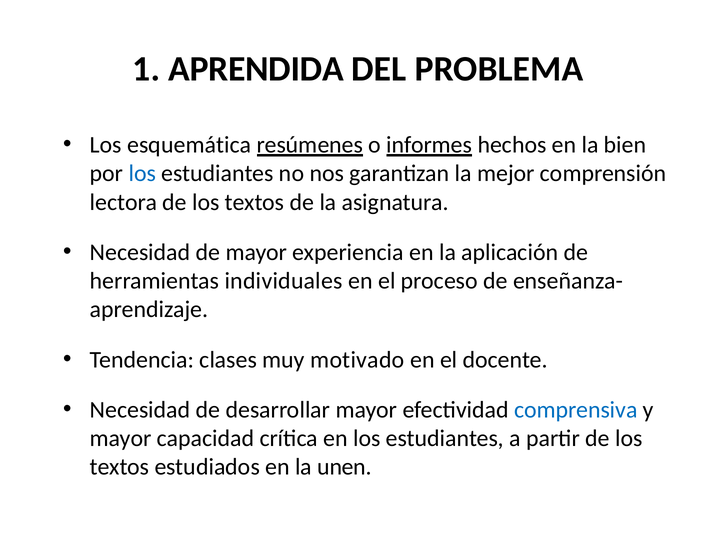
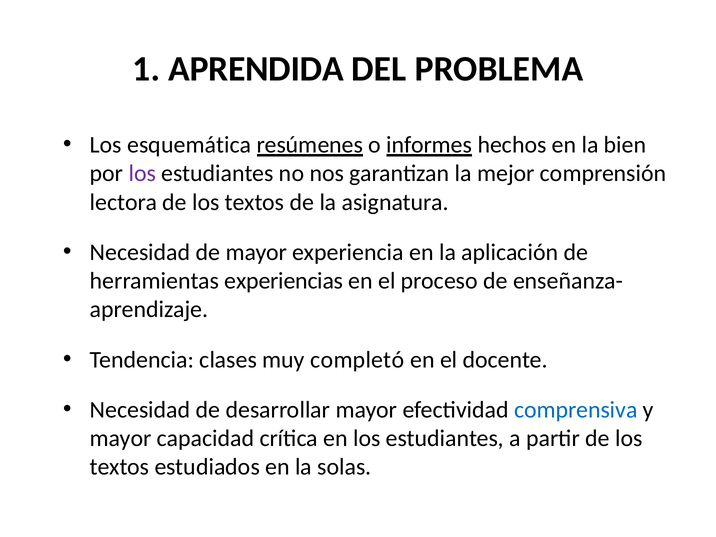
los colour: blue -> purple (142, 174)
individuales: individuales -> experiencias (284, 281)
motivado: motivado -> completó (357, 360)
unen: unen -> solas (344, 467)
